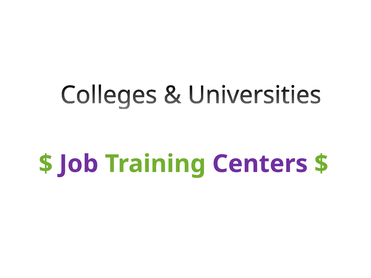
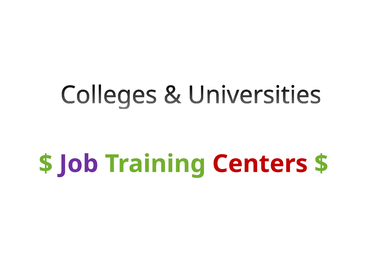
Centers colour: purple -> red (260, 164)
